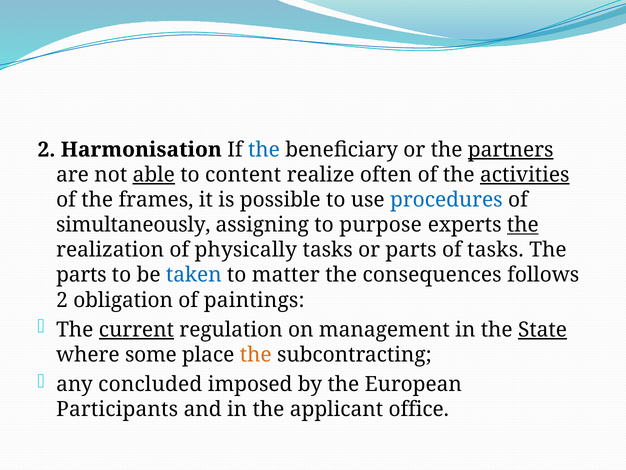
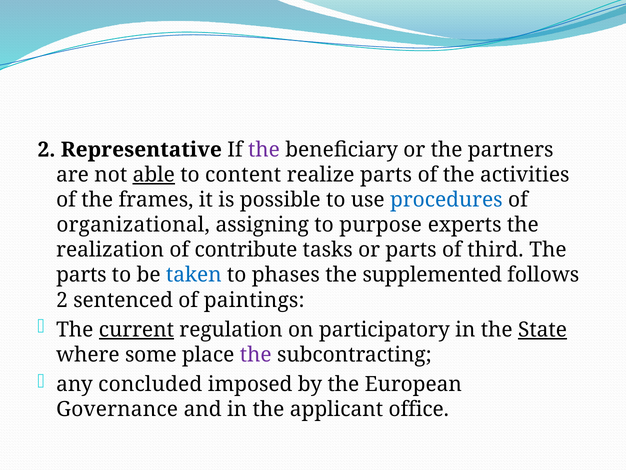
Harmonisation: Harmonisation -> Representative (141, 150)
the colour: blue -> purple (264, 150)
partners underline: present -> none (511, 150)
realize often: often -> parts (386, 175)
activities underline: present -> none (525, 175)
simultaneously: simultaneously -> organizational (133, 225)
the underline: present -> none (523, 225)
physically: physically -> contribute (246, 250)
of tasks: tasks -> third (495, 250)
matter: matter -> phases (286, 275)
consequences: consequences -> supplemented (432, 275)
obligation: obligation -> sentenced (123, 300)
management: management -> participatory (384, 329)
the colour: orange -> purple (256, 354)
Participants: Participants -> Governance (117, 409)
